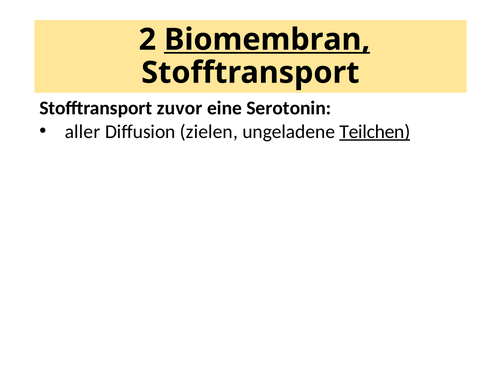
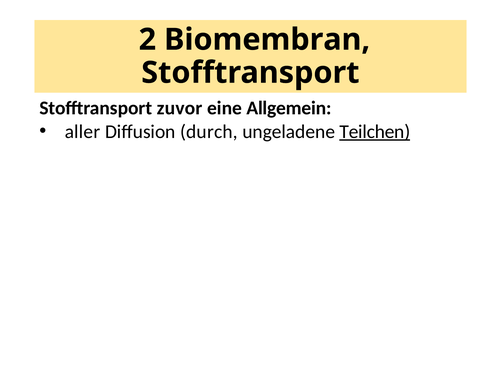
Biomembran underline: present -> none (267, 40)
Serotonin: Serotonin -> Allgemein (289, 108)
zielen: zielen -> durch (209, 132)
